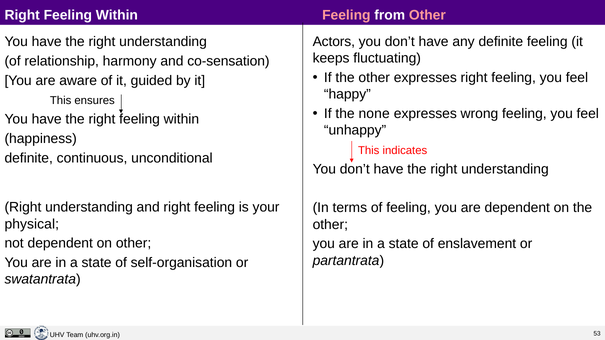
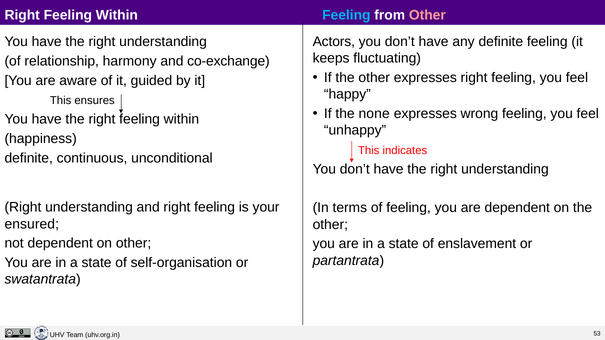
Feeling colour: pink -> light blue (346, 15)
co-sensation: co-sensation -> co-exchange (228, 61)
physical: physical -> ensured (32, 224)
